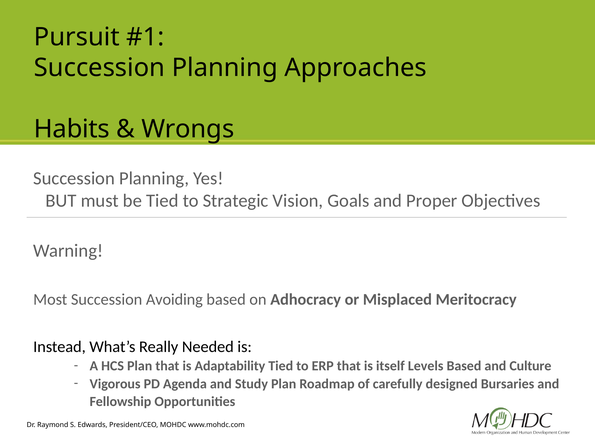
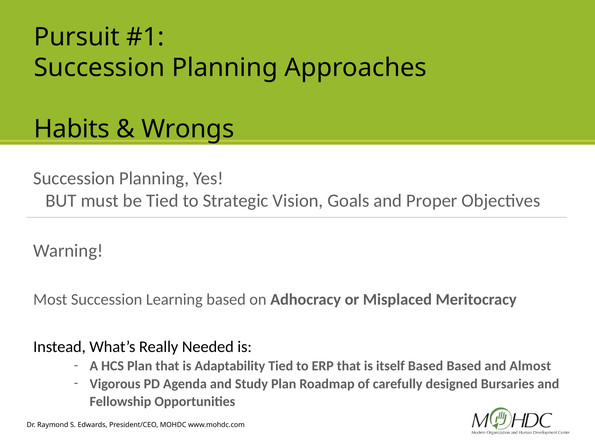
Avoiding: Avoiding -> Learning (174, 300)
itself Levels: Levels -> Based (426, 366)
Culture: Culture -> Almost (530, 366)
